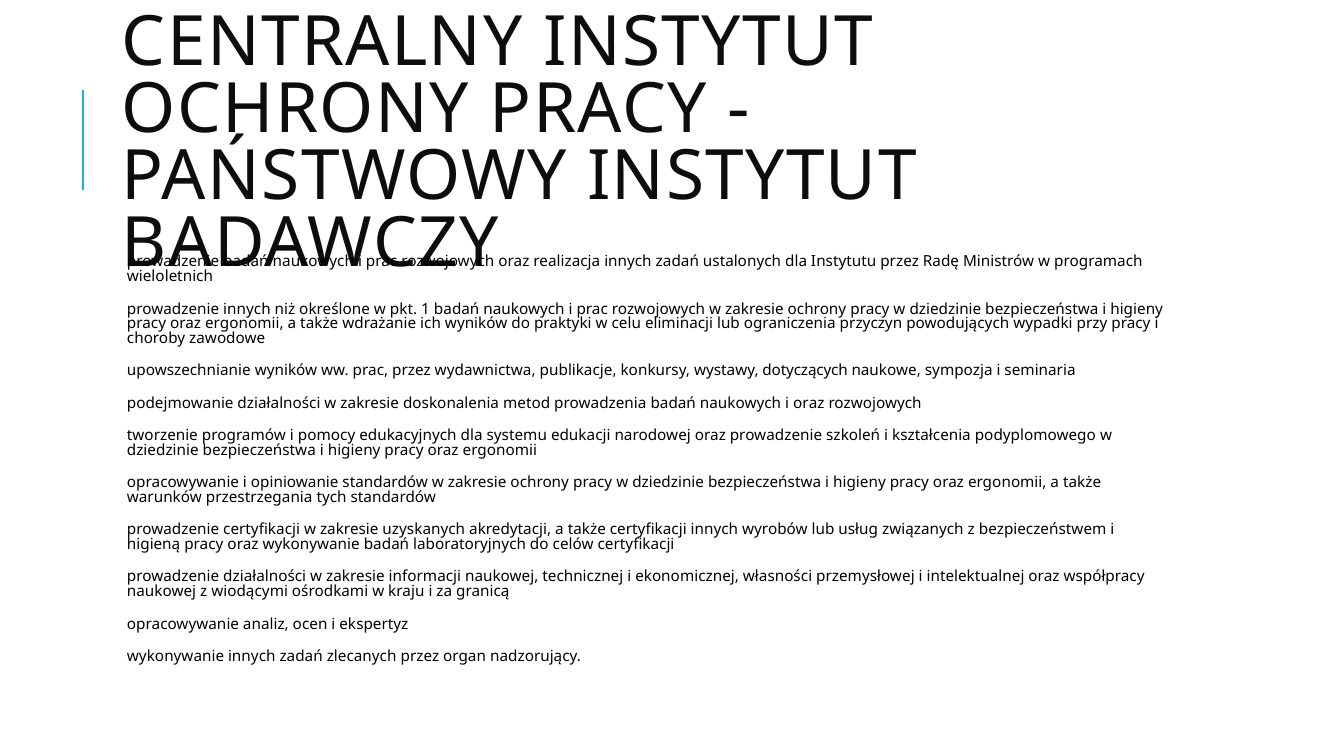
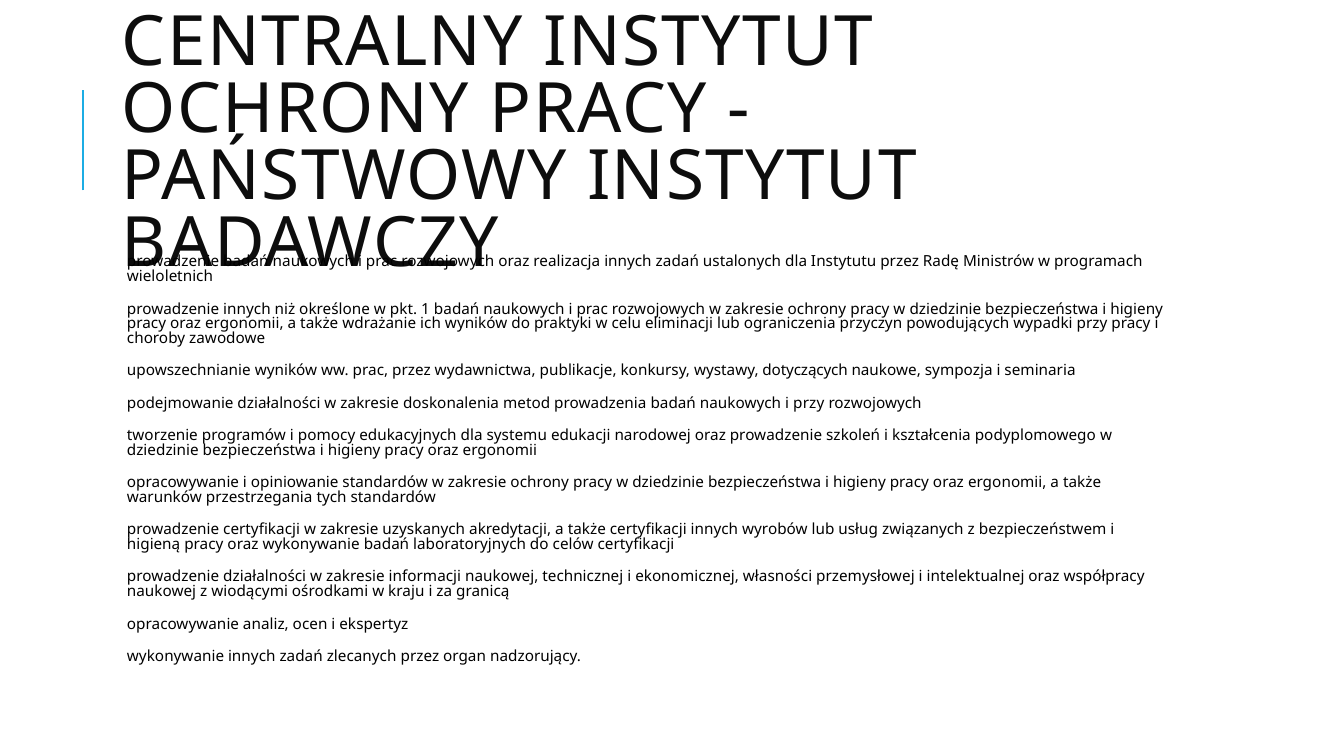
i oraz: oraz -> przy (809, 403)
